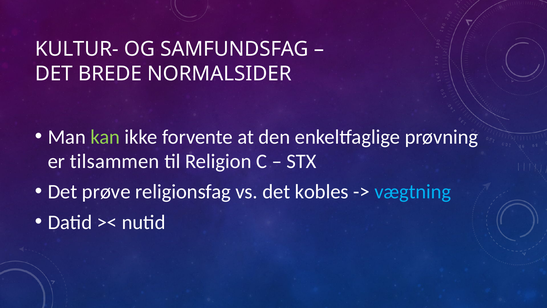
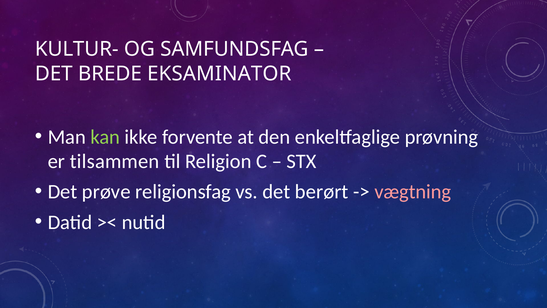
NORMALSIDER: NORMALSIDER -> EKSAMINATOR (219, 74)
kobles: kobles -> berørt (322, 192)
vægtning colour: light blue -> pink (413, 192)
